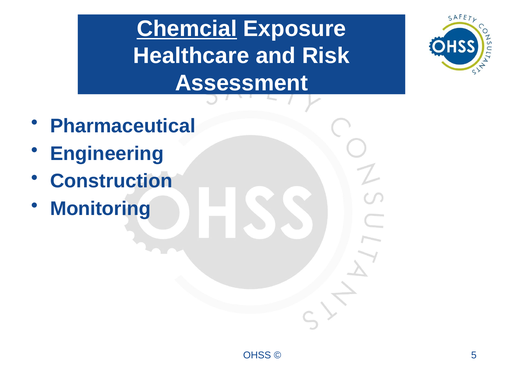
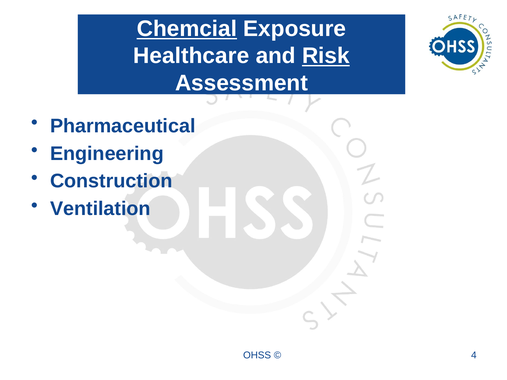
Risk underline: none -> present (326, 56)
Monitoring: Monitoring -> Ventilation (100, 209)
5: 5 -> 4 (474, 355)
